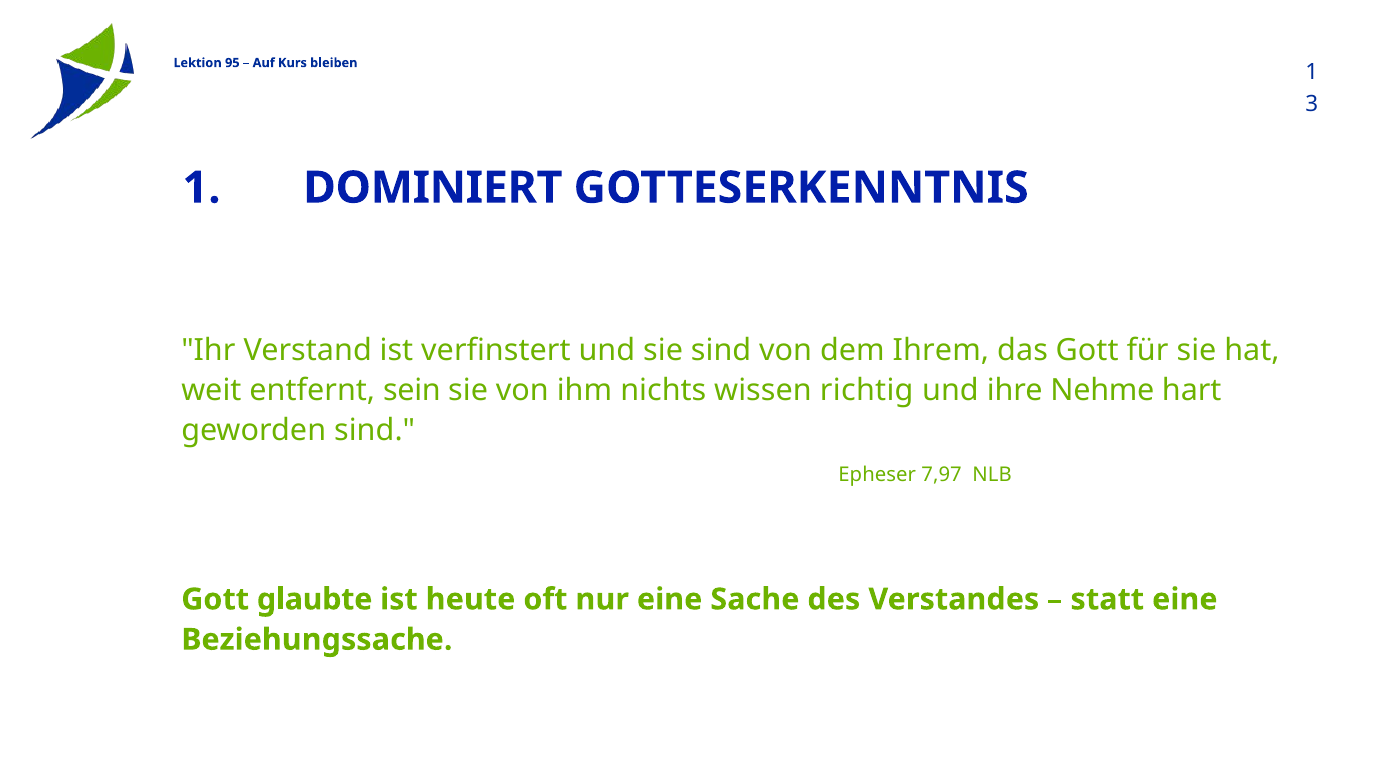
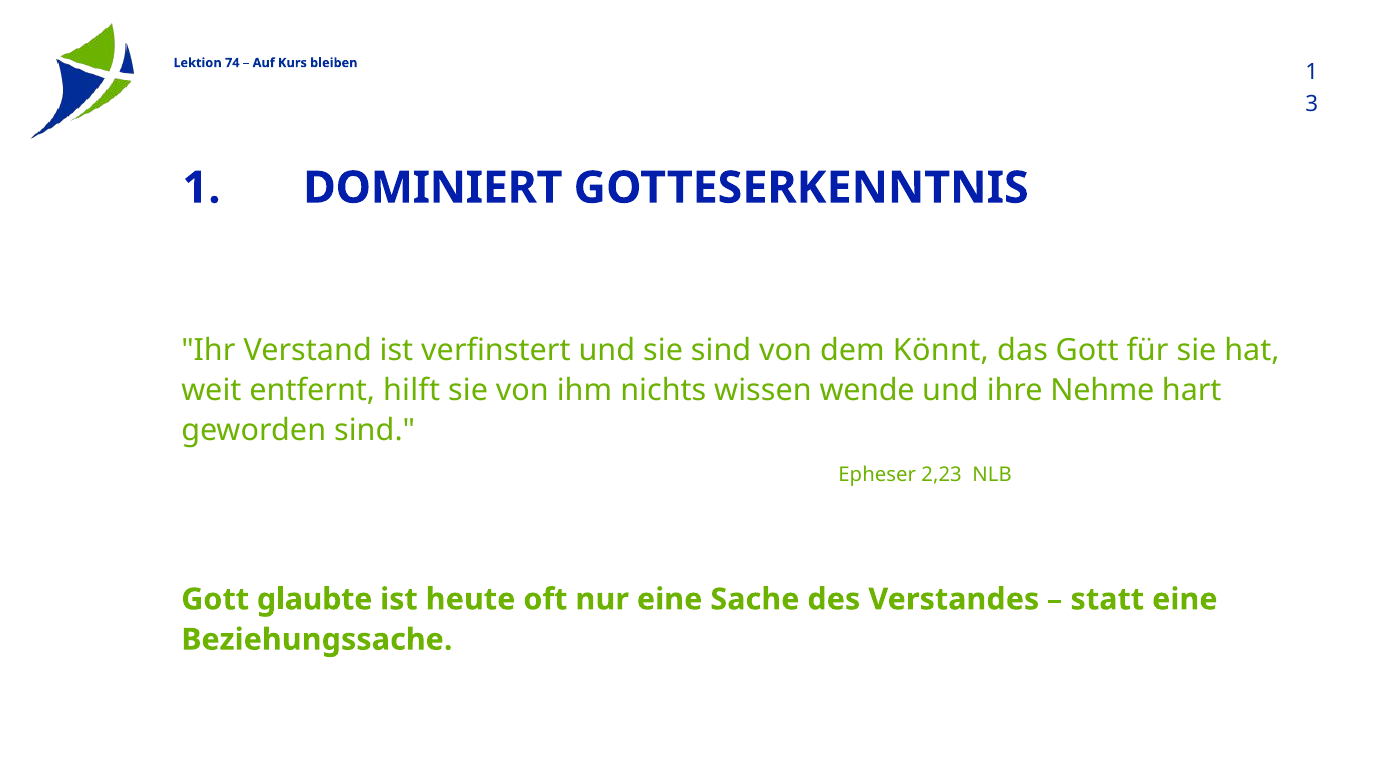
95: 95 -> 74 (232, 63)
Ihrem: Ihrem -> Könnt (941, 350)
sein: sein -> hilft (412, 390)
richtig: richtig -> wende (867, 390)
7,97: 7,97 -> 2,23 (942, 474)
